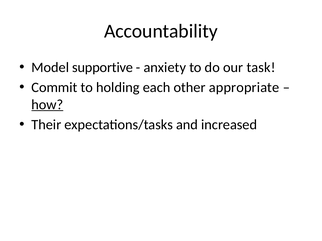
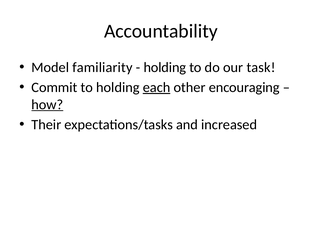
supportive: supportive -> familiarity (102, 68)
anxiety: anxiety -> holding (165, 68)
each underline: none -> present (157, 88)
appropriate: appropriate -> encouraging (244, 88)
